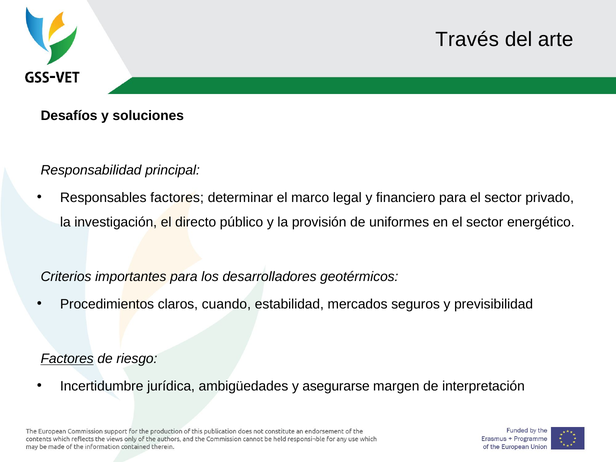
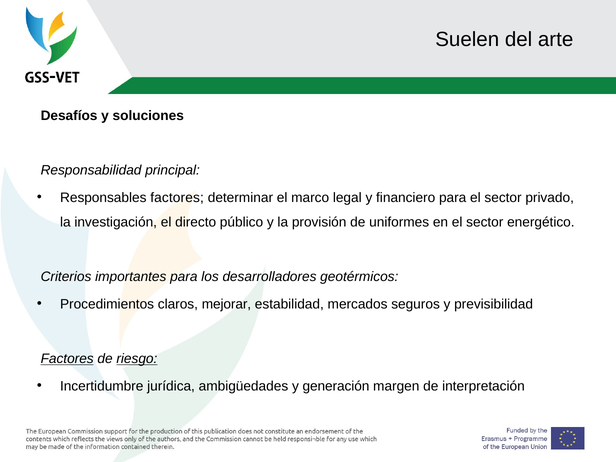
Través: Través -> Suelen (467, 39)
cuando: cuando -> mejorar (226, 304)
riesgo underline: none -> present (137, 359)
asegurarse: asegurarse -> generación (336, 386)
